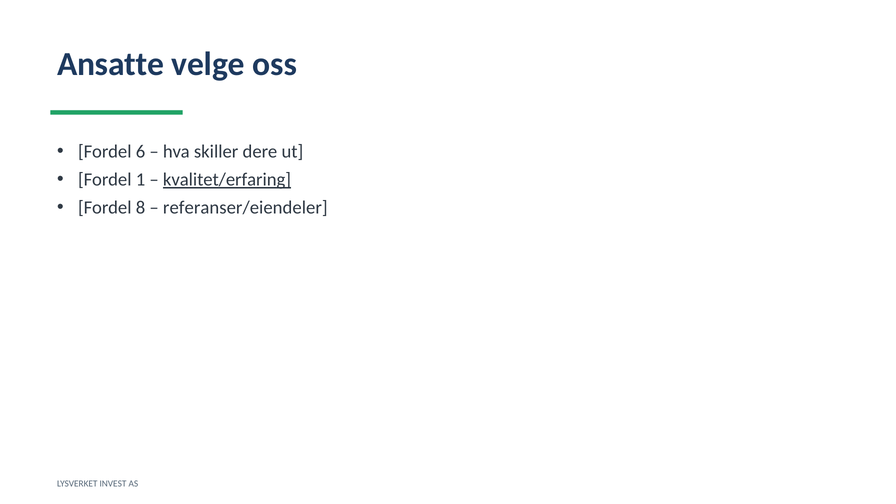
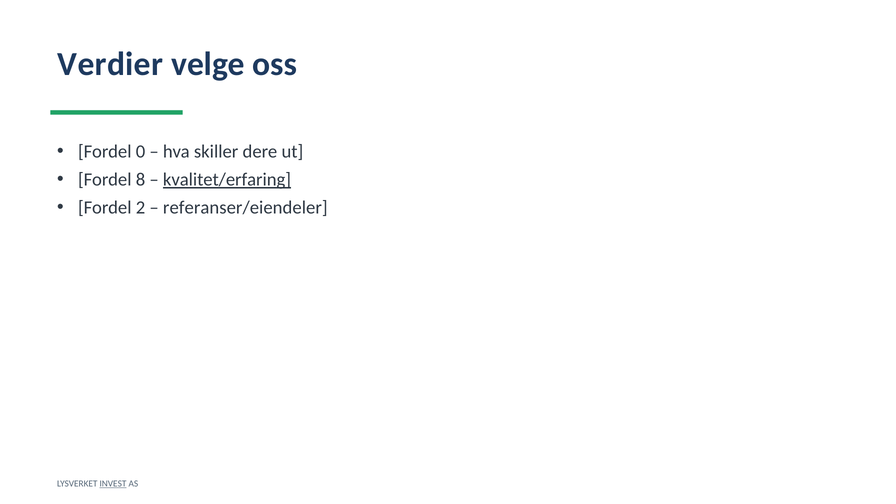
Ansatte: Ansatte -> Verdier (110, 64)
6: 6 -> 0 (141, 152)
1: 1 -> 8 (141, 180)
8: 8 -> 2 (141, 208)
INVEST underline: none -> present (113, 484)
